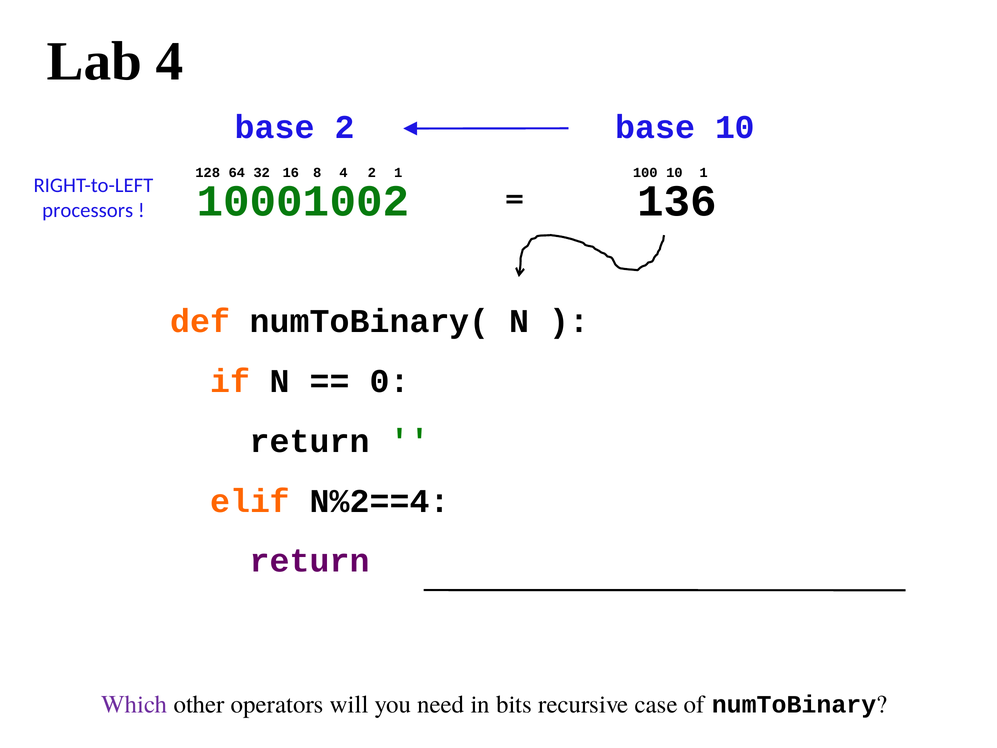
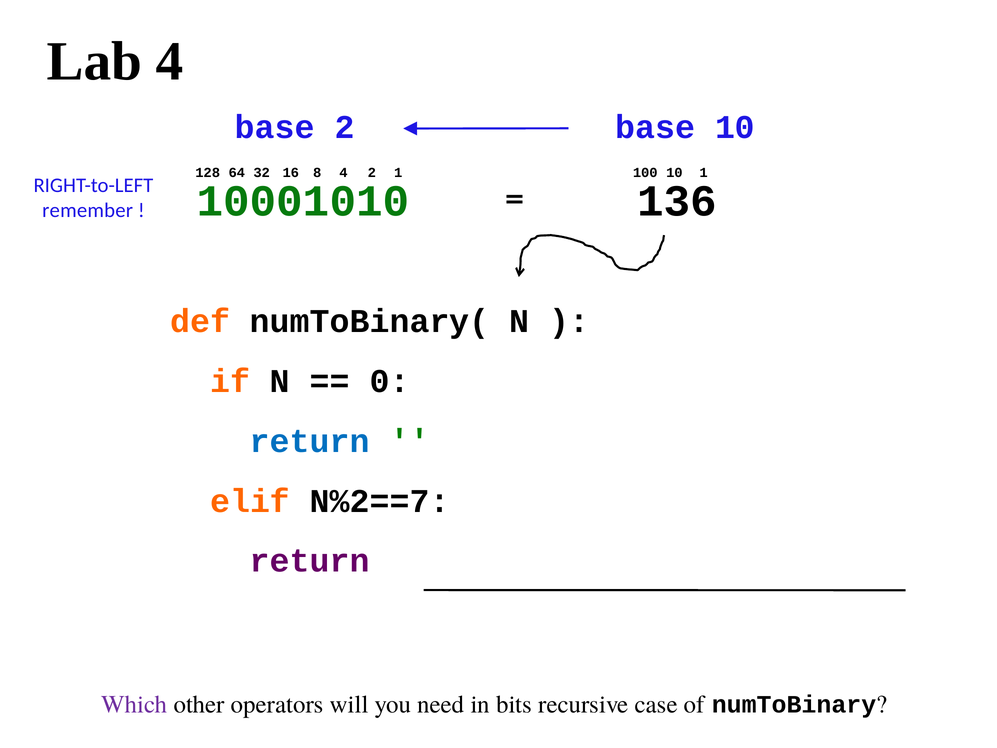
10001002: 10001002 -> 10001010 (303, 201)
processors: processors -> remember (88, 210)
return colour: black -> blue (310, 441)
N%2==4: N%2==4 -> N%2==7 (380, 501)
